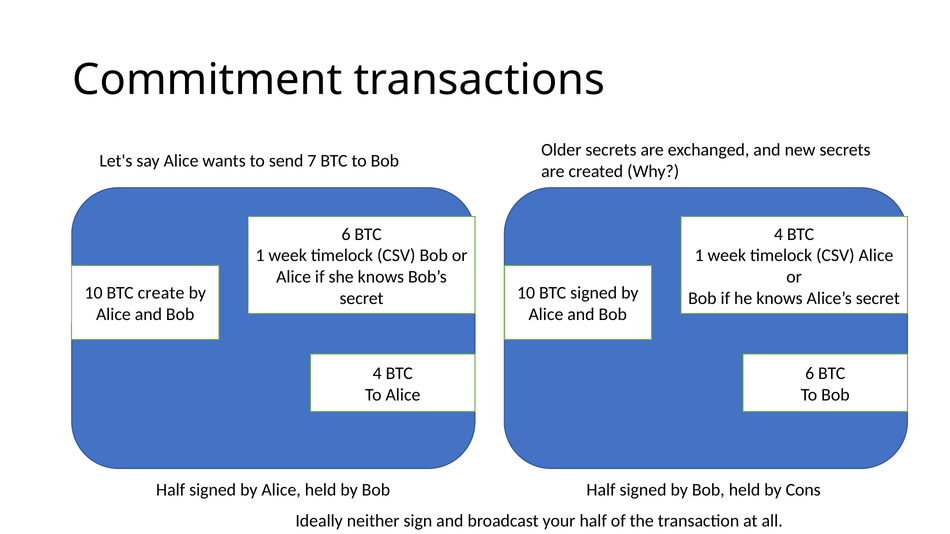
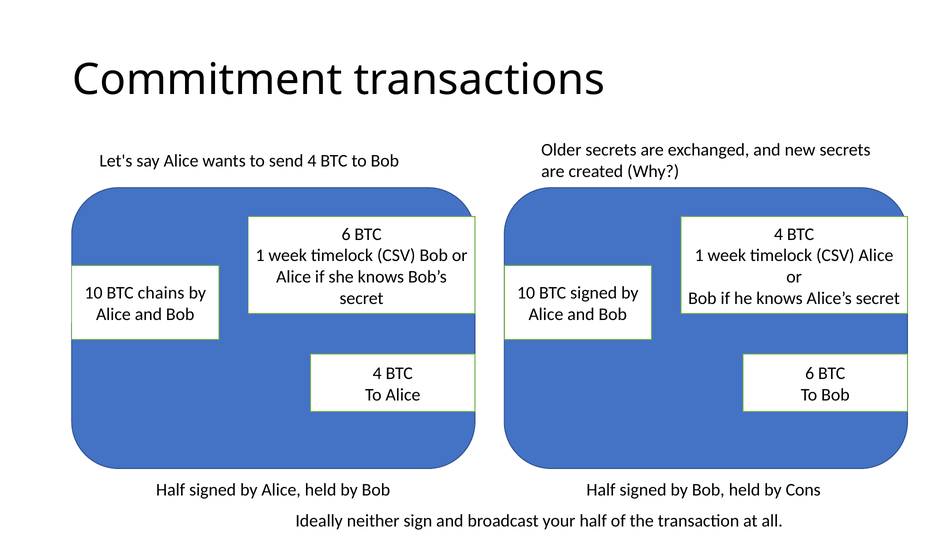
send 7: 7 -> 4 (312, 161)
create: create -> chains (161, 293)
